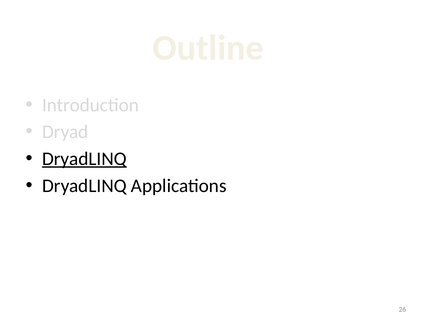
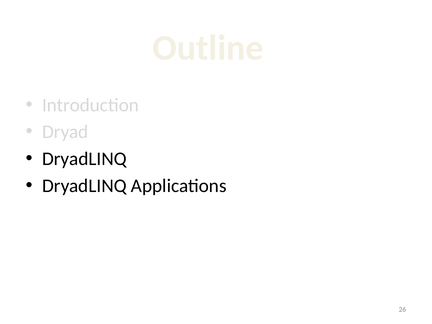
DryadLINQ underline: present -> none (84, 159)
